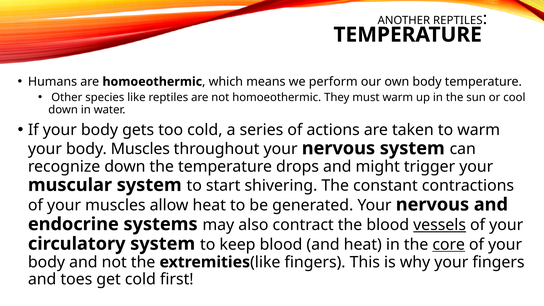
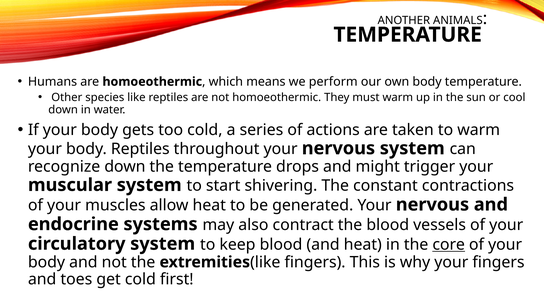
ANOTHER REPTILES: REPTILES -> ANIMALS (458, 20)
body Muscles: Muscles -> Reptiles (140, 149)
vessels underline: present -> none (440, 225)
